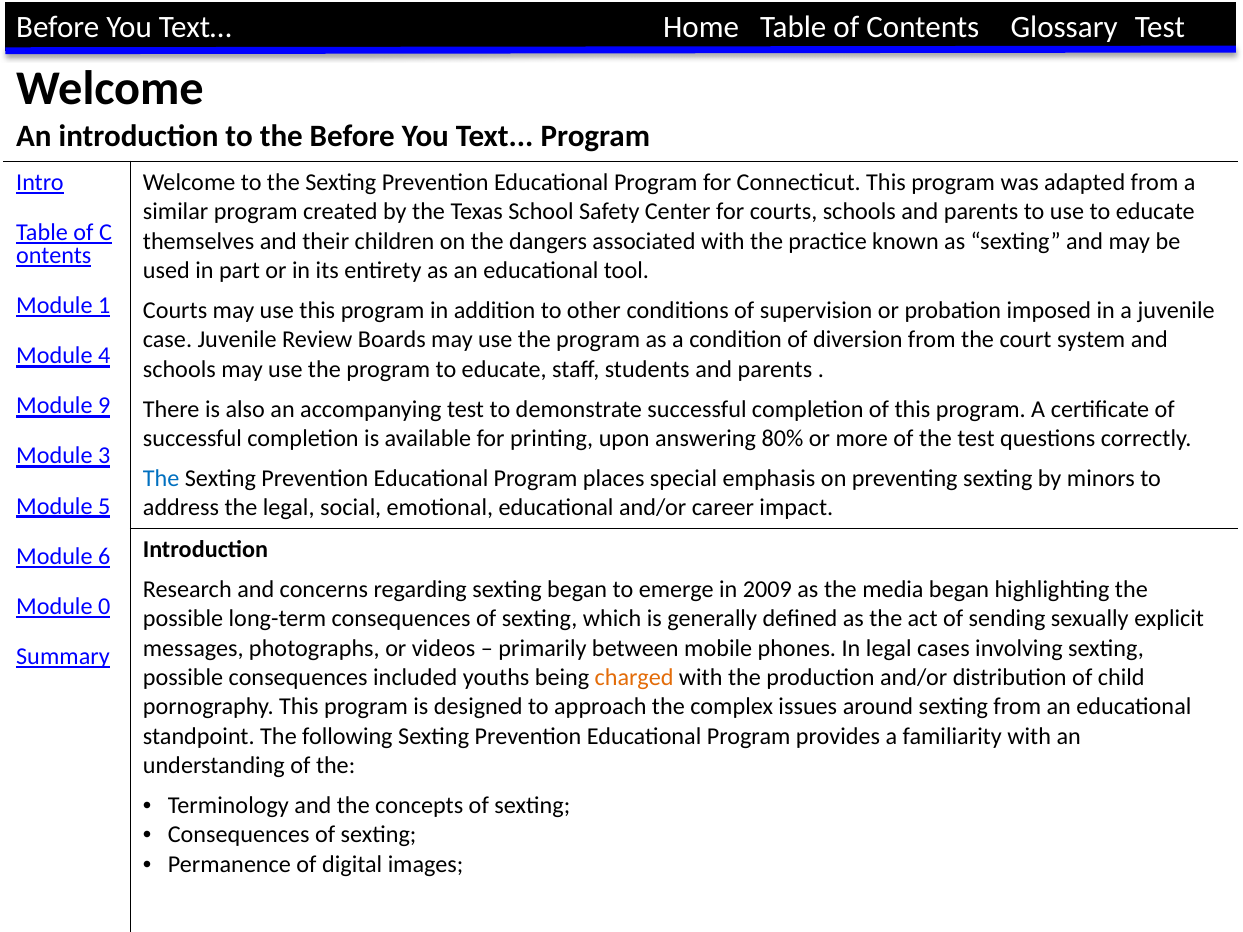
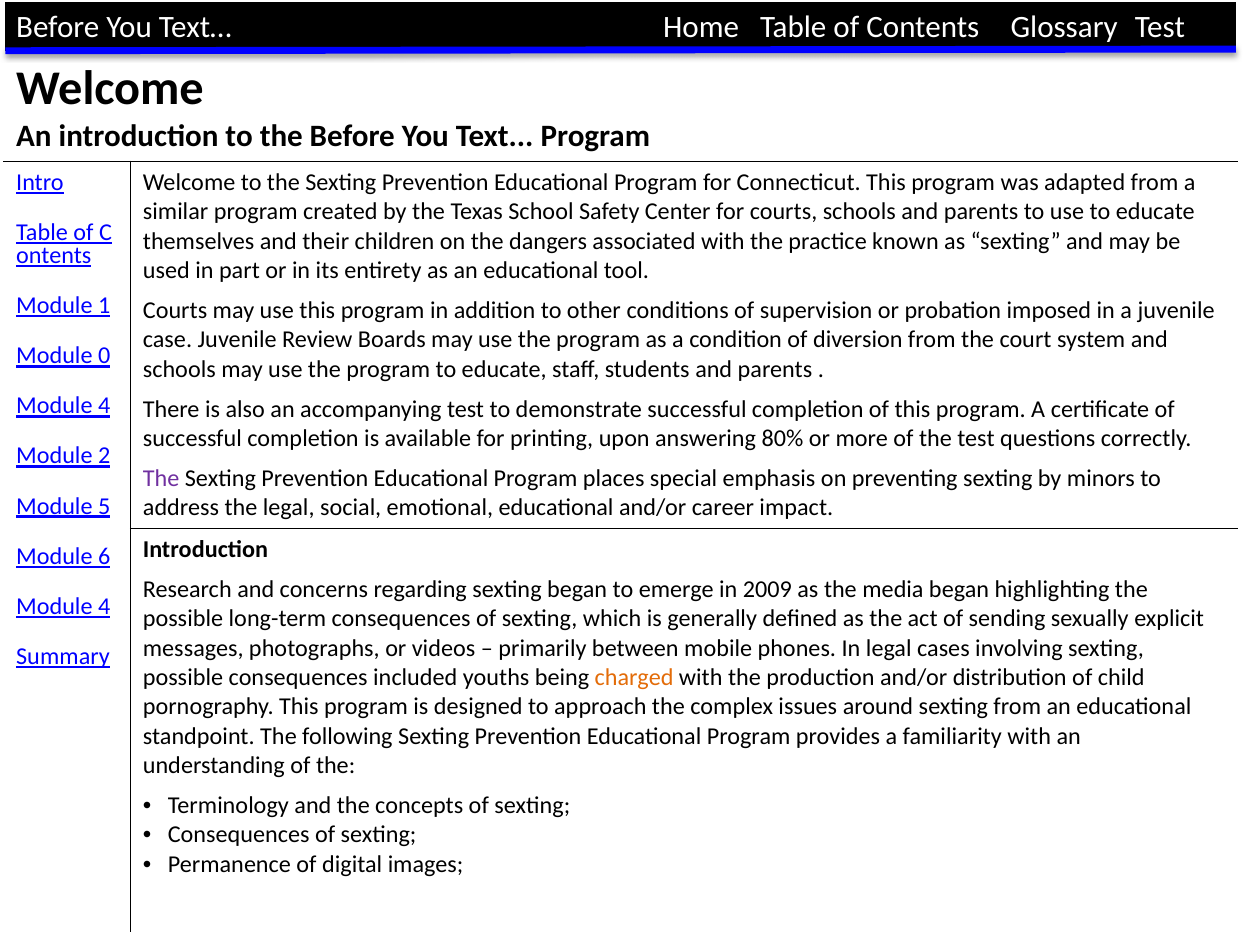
4: 4 -> 0 (104, 356)
9: 9 -> 4 (104, 406)
3: 3 -> 2 (104, 456)
The colour: blue -> purple (161, 478)
0: 0 -> 4 (104, 606)
